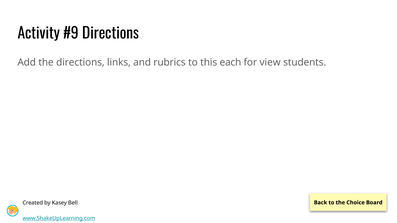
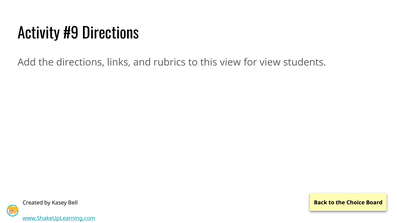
this each: each -> view (230, 62)
